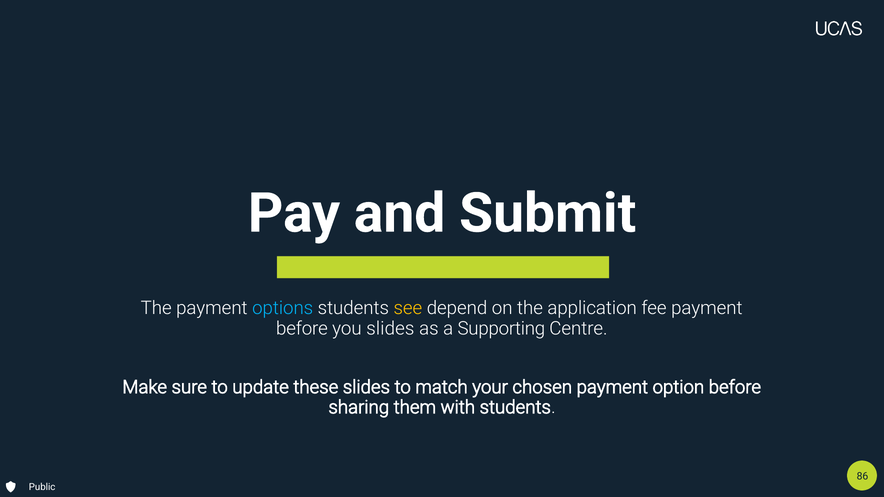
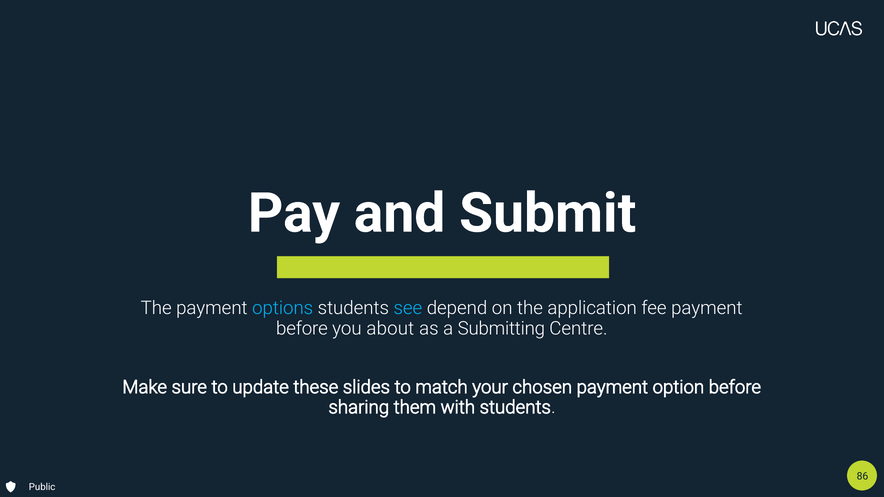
see colour: yellow -> light blue (408, 308)
you slides: slides -> about (390, 329)
Supporting: Supporting -> Submitting (501, 329)
